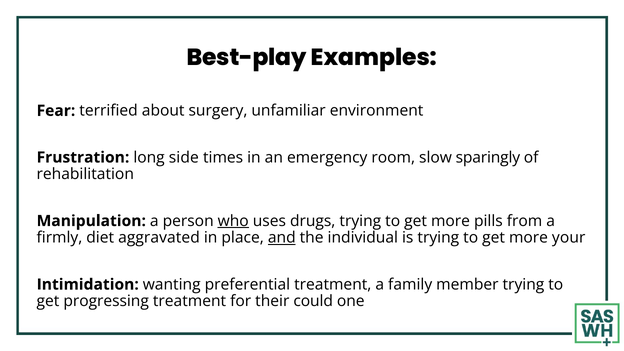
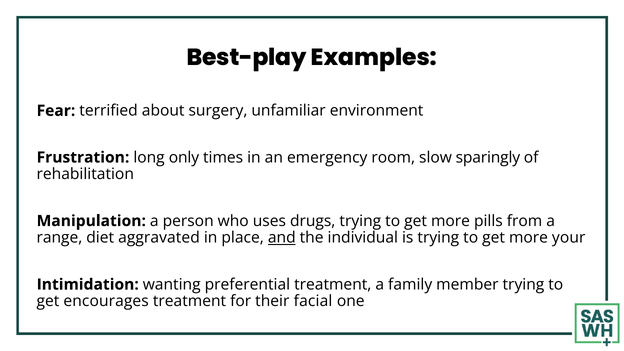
side: side -> only (184, 157)
who underline: present -> none (233, 221)
firmly: firmly -> range (59, 238)
progressing: progressing -> encourages (106, 301)
could: could -> facial (313, 301)
